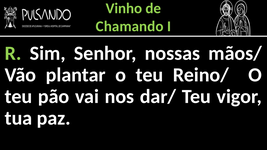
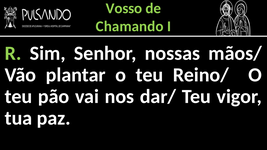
Vinho: Vinho -> Vosso (124, 8)
